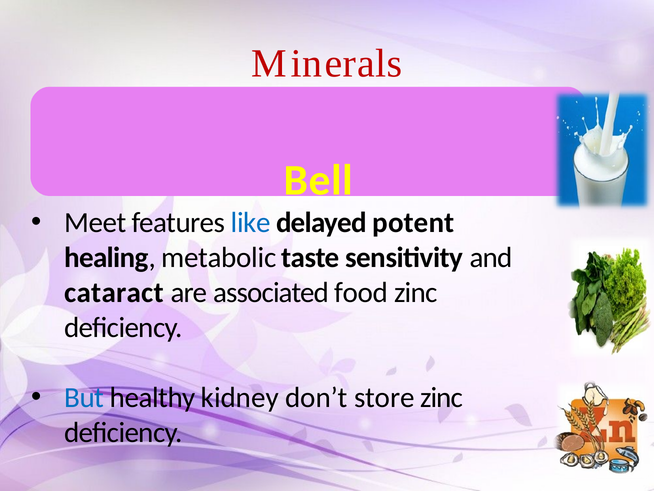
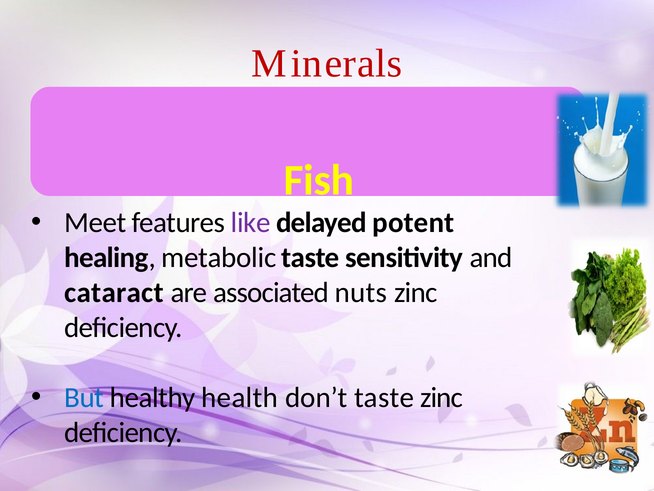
Bell: Bell -> Fish (319, 180)
like colour: blue -> purple (251, 223)
food: food -> nuts (361, 292)
kidney: kidney -> health (240, 397)
don’t store: store -> taste (384, 397)
